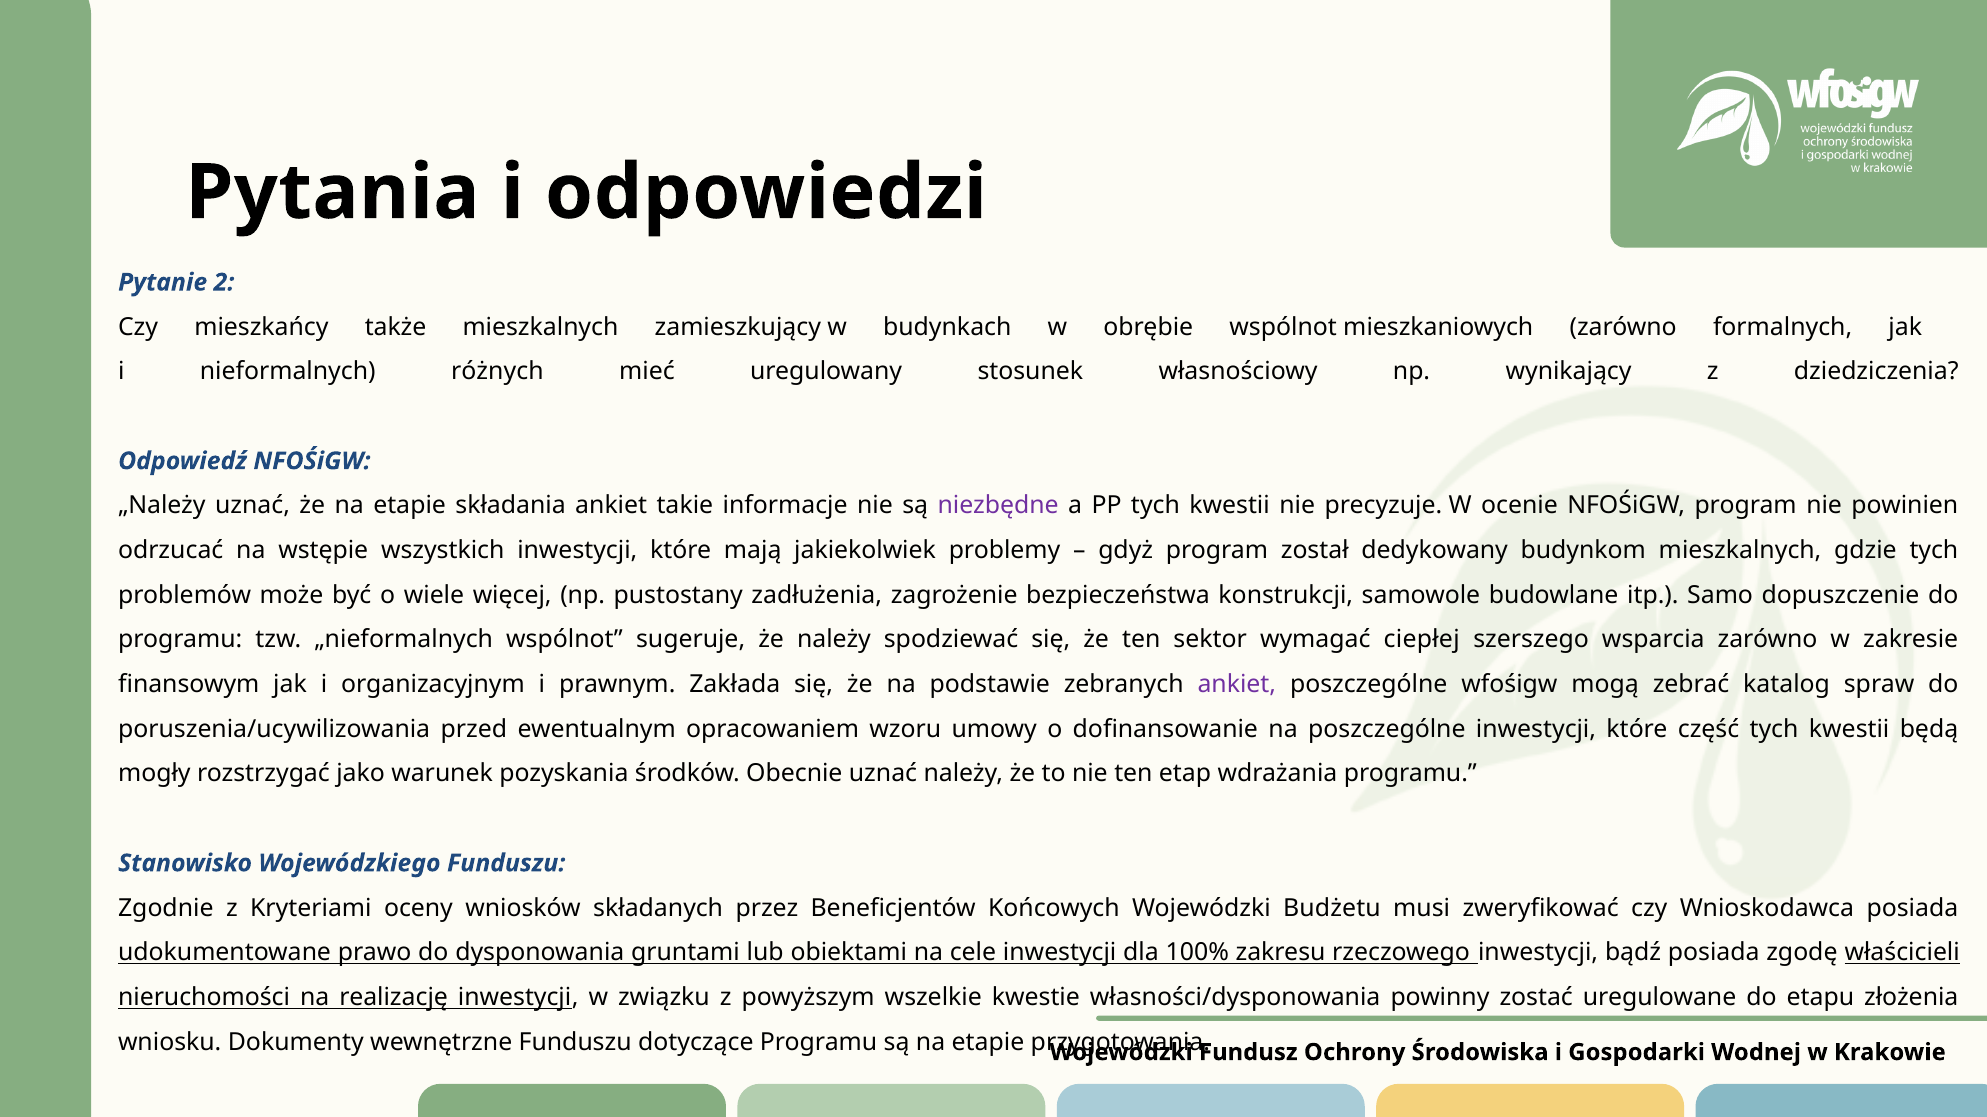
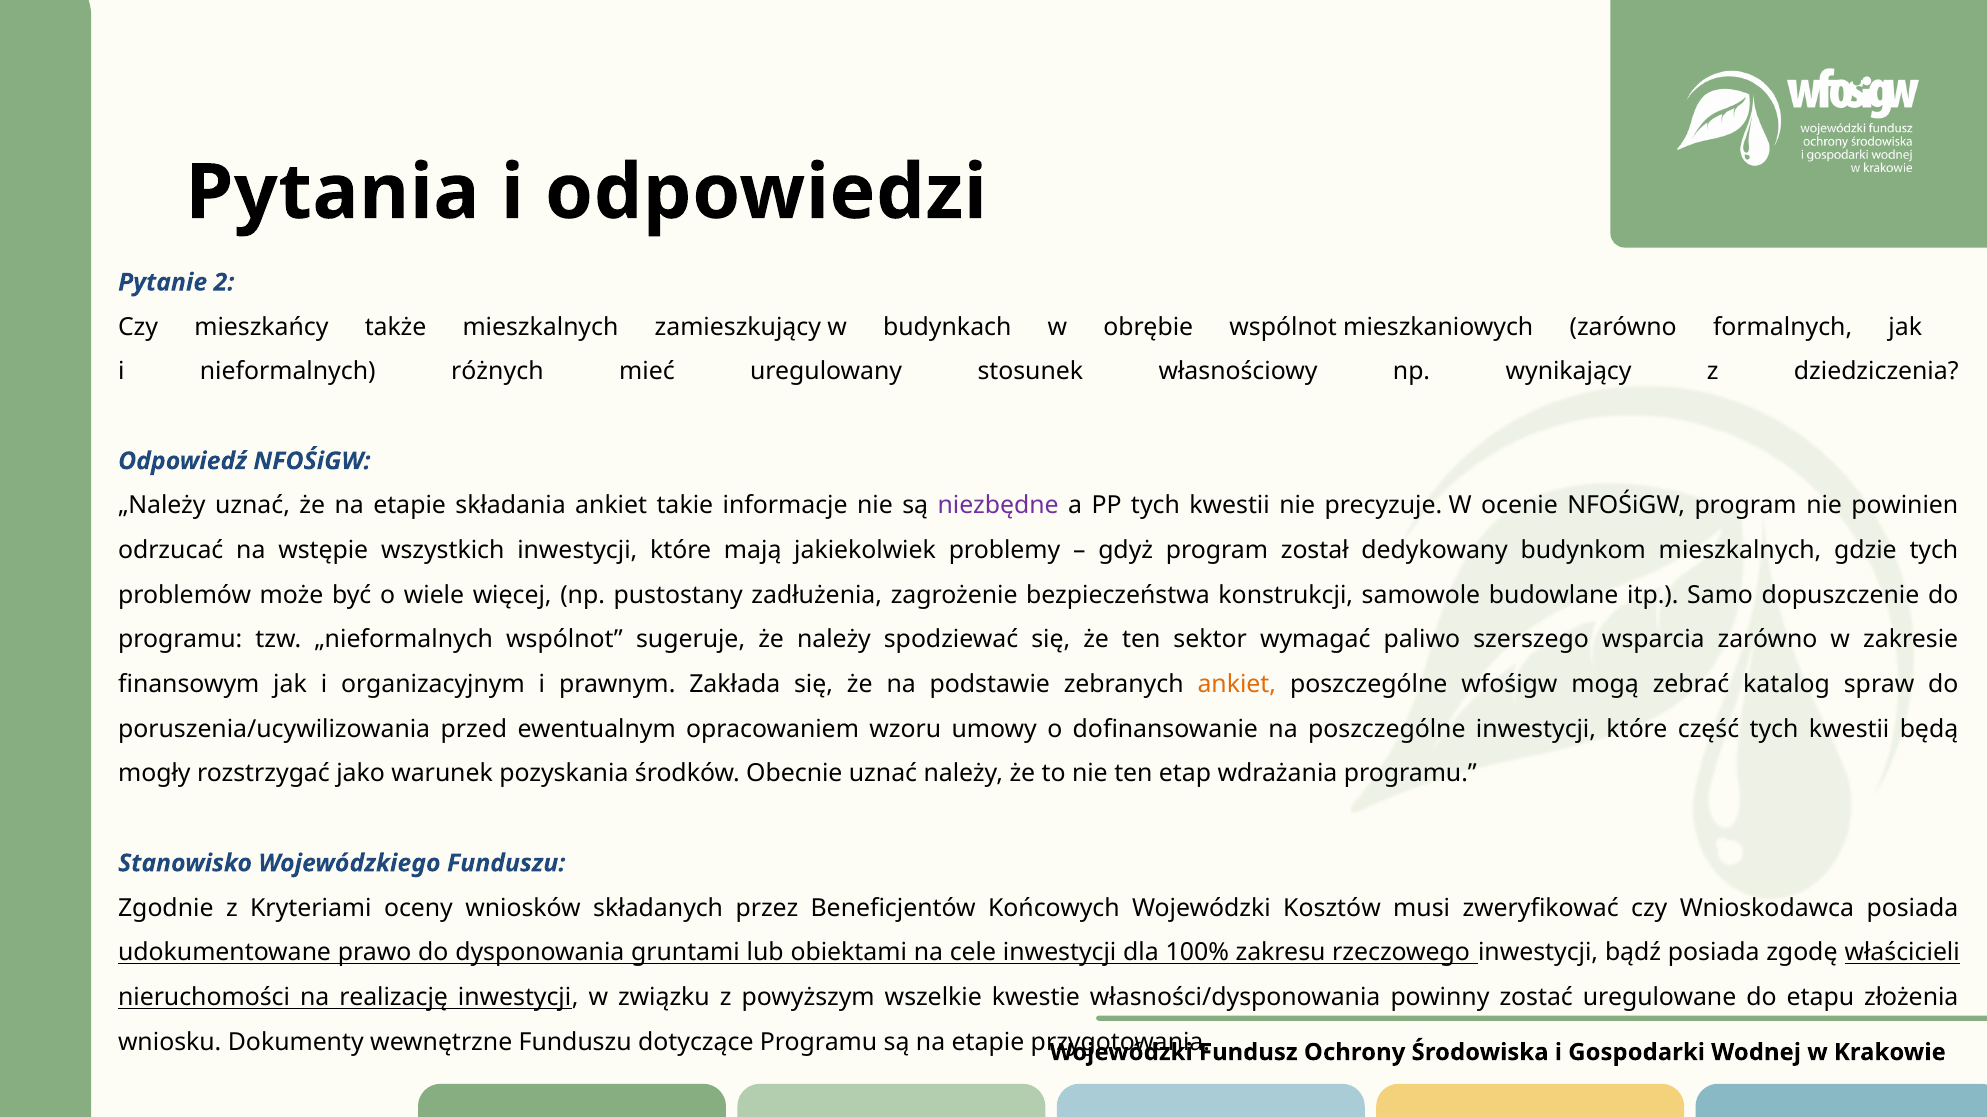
ciepłej: ciepłej -> paliwo (1422, 640)
ankiet colour: purple -> orange (1237, 685)
Budżetu: Budżetu -> Kosztów (1332, 908)
